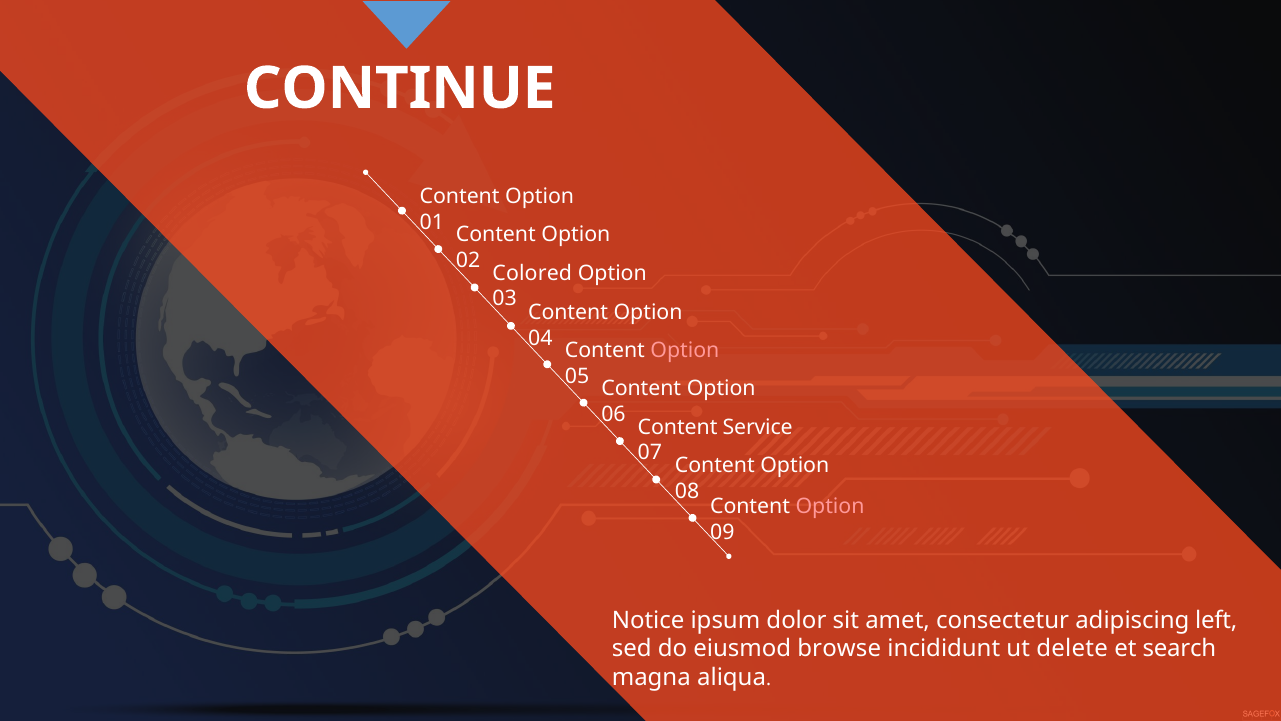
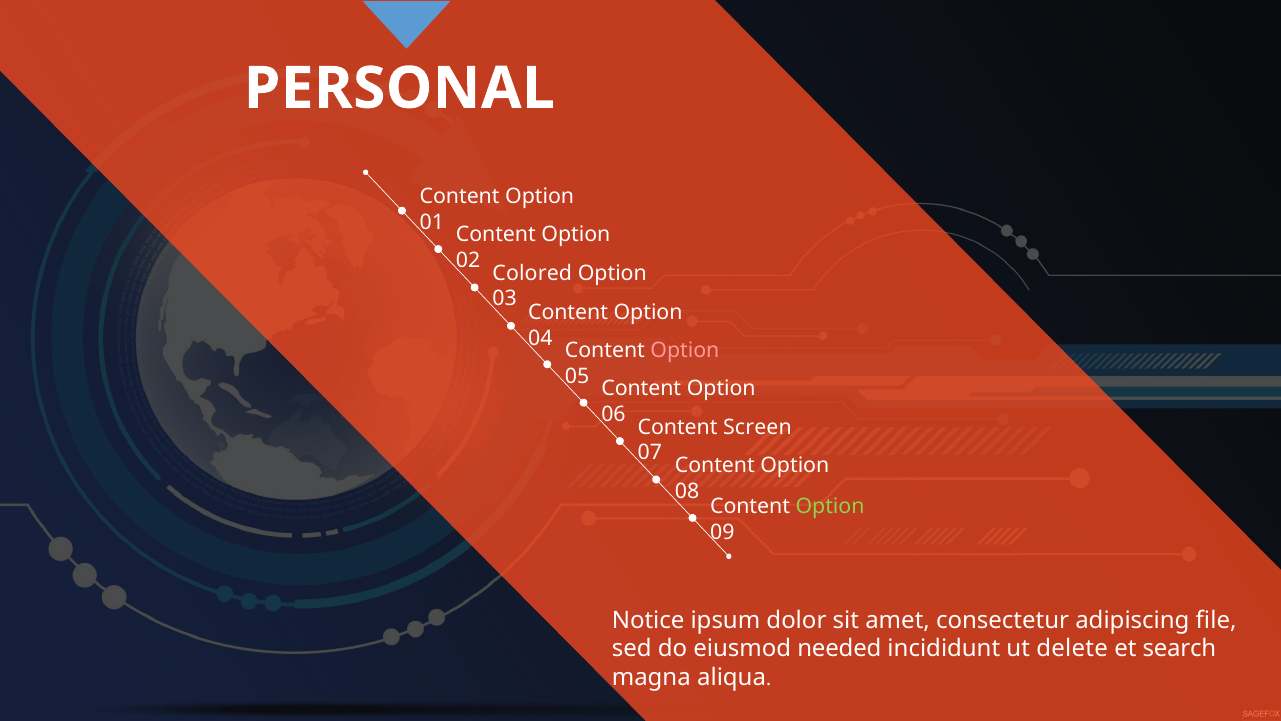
CONTINUE: CONTINUE -> PERSONAL (399, 88)
Service: Service -> Screen (757, 427)
Option colour: pink -> light green (830, 507)
left: left -> file (1216, 620)
browse: browse -> needed (839, 649)
